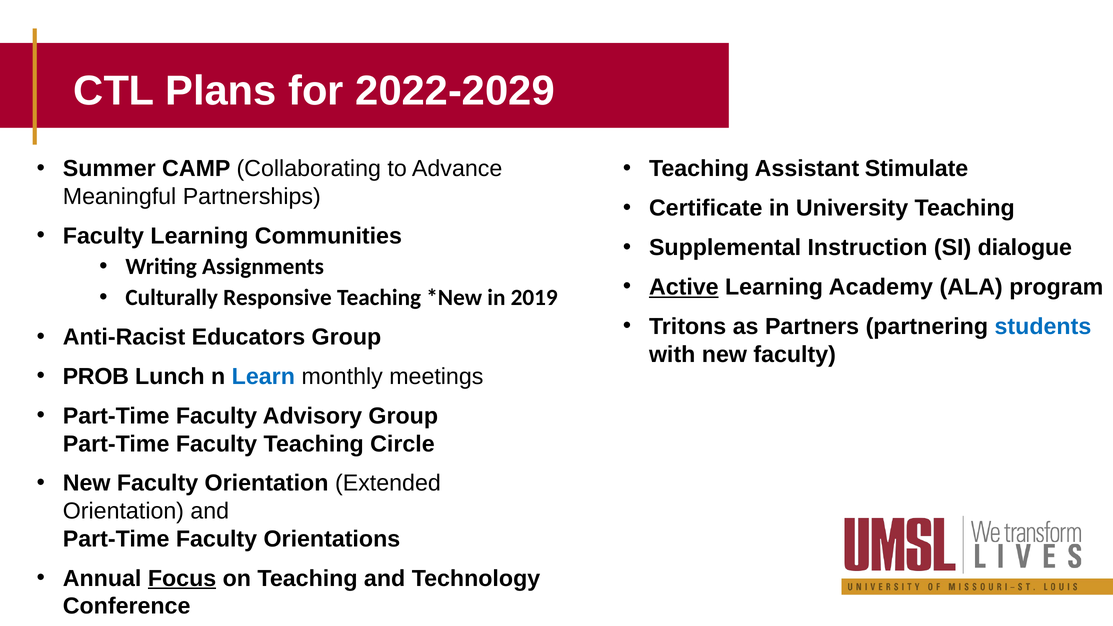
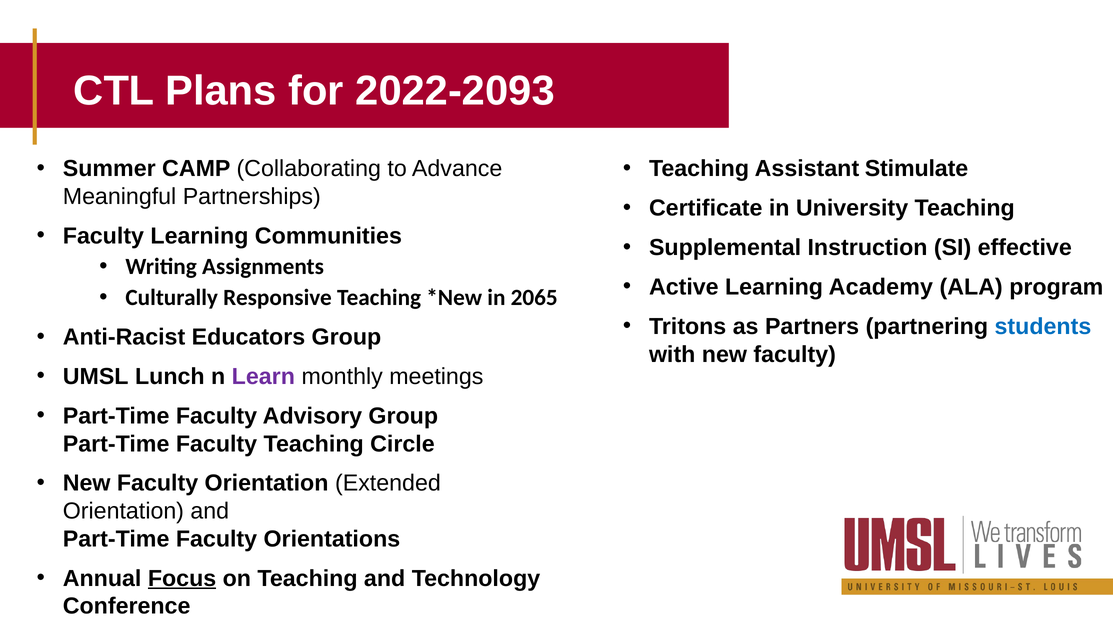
2022-2029: 2022-2029 -> 2022-2093 (455, 91)
dialogue: dialogue -> effective (1025, 248)
Active underline: present -> none (684, 287)
2019: 2019 -> 2065 (534, 297)
PROB: PROB -> UMSL (96, 377)
Learn colour: blue -> purple (263, 377)
